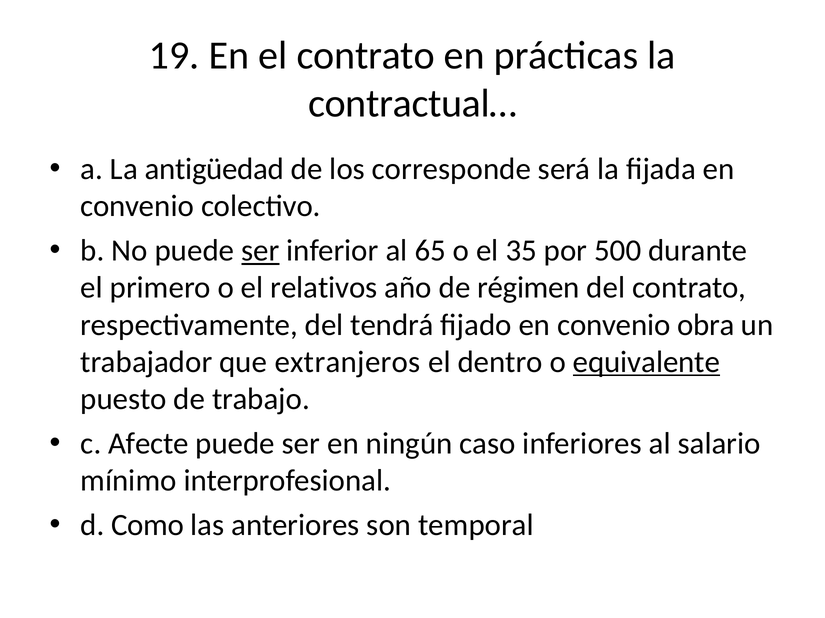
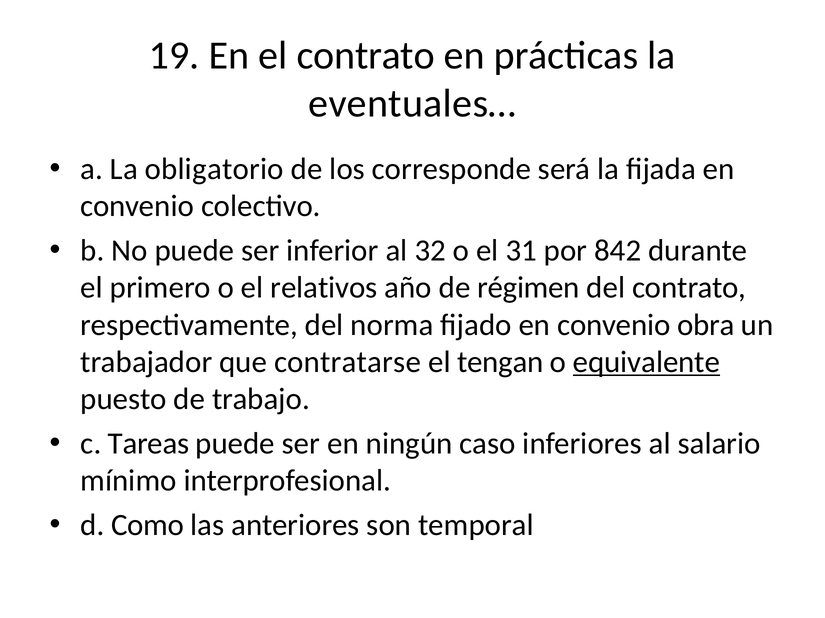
contractual…: contractual… -> eventuales… (412, 104)
antigüedad: antigüedad -> obligatorio (214, 169)
ser underline: present -> none (260, 251)
65: 65 -> 32 (430, 251)
35: 35 -> 31 (521, 251)
500: 500 -> 842 (618, 251)
tendrá: tendrá -> norma (392, 325)
extranjeros: extranjeros -> contratarse (348, 362)
dentro: dentro -> tengan (500, 362)
Afecte: Afecte -> Tareas (148, 444)
